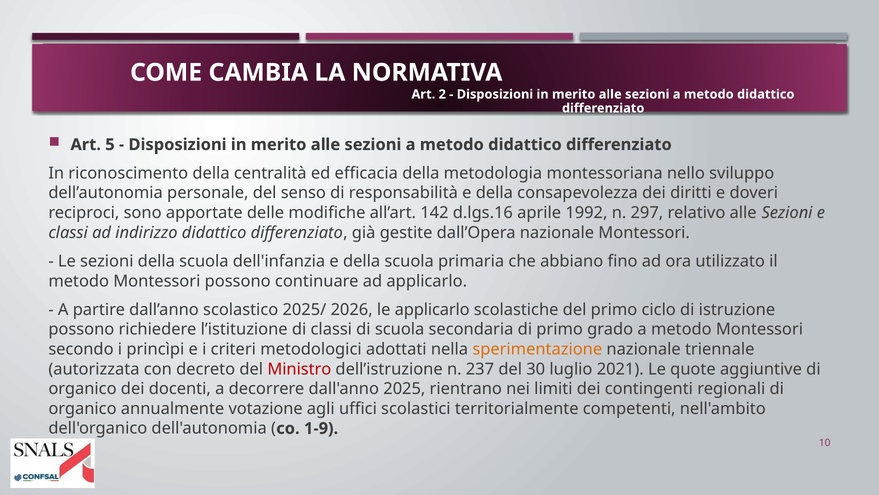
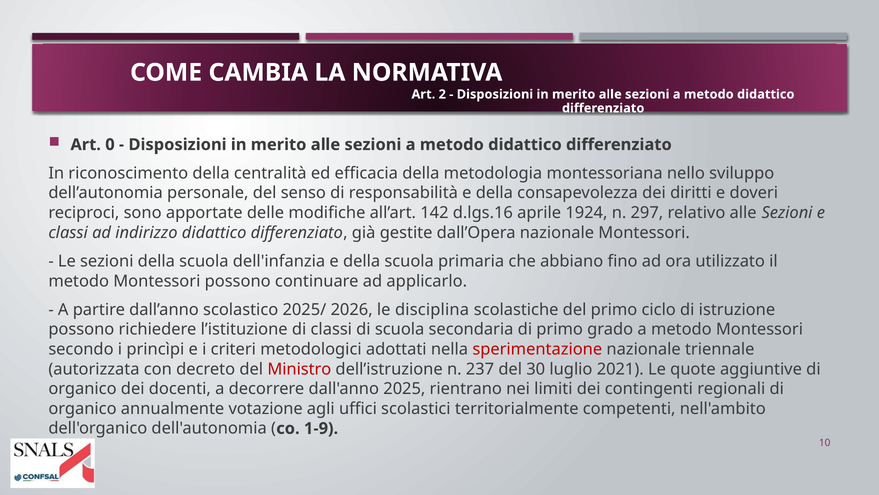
5: 5 -> 0 (110, 144)
1992: 1992 -> 1924 (586, 213)
le applicarlo: applicarlo -> disciplina (432, 309)
sperimentazione colour: orange -> red (537, 349)
